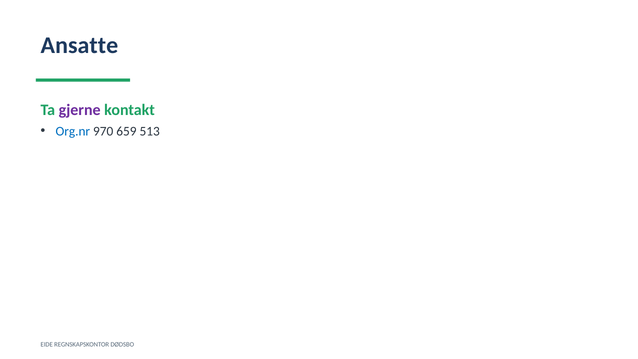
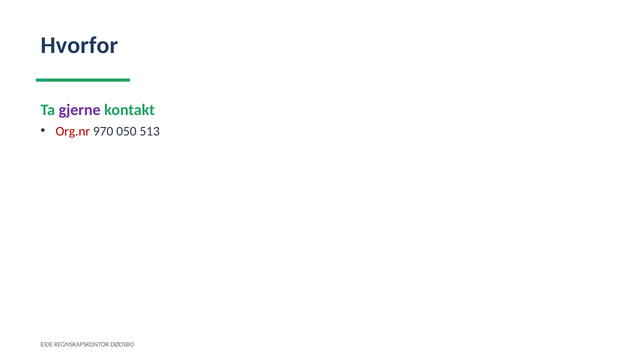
Ansatte: Ansatte -> Hvorfor (79, 46)
Org.nr colour: blue -> red (73, 131)
659: 659 -> 050 (126, 131)
